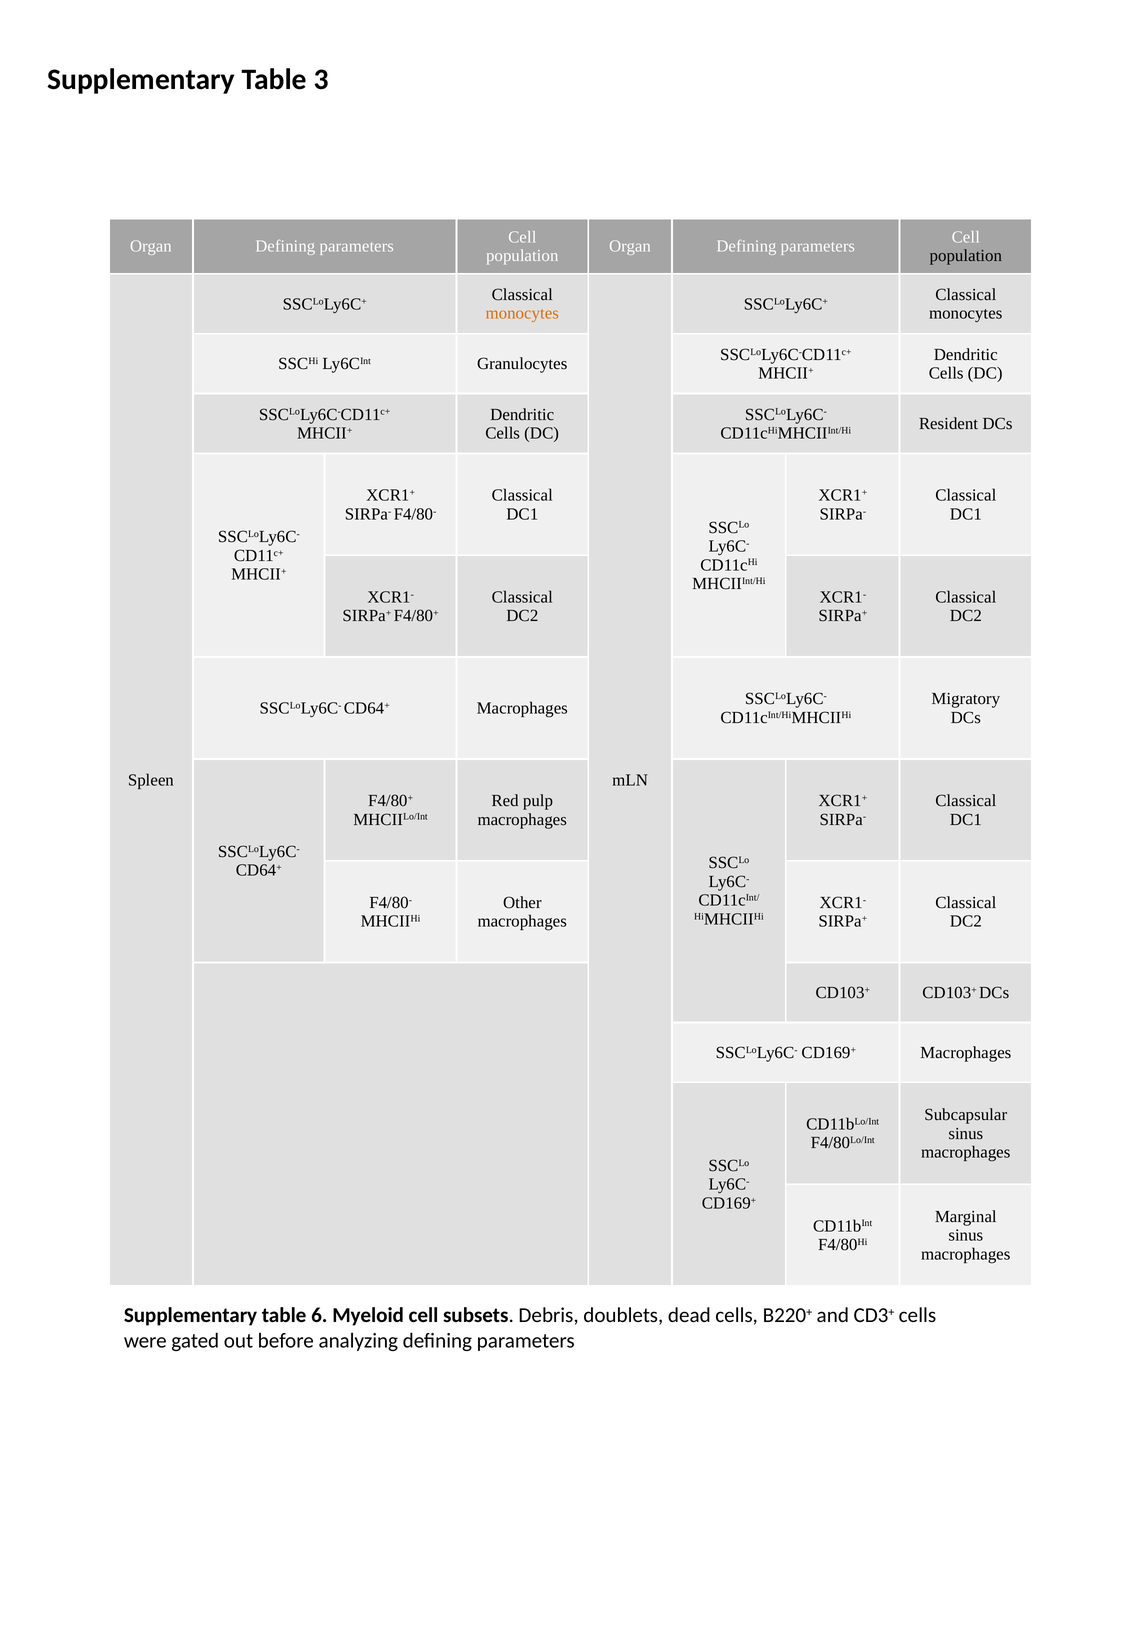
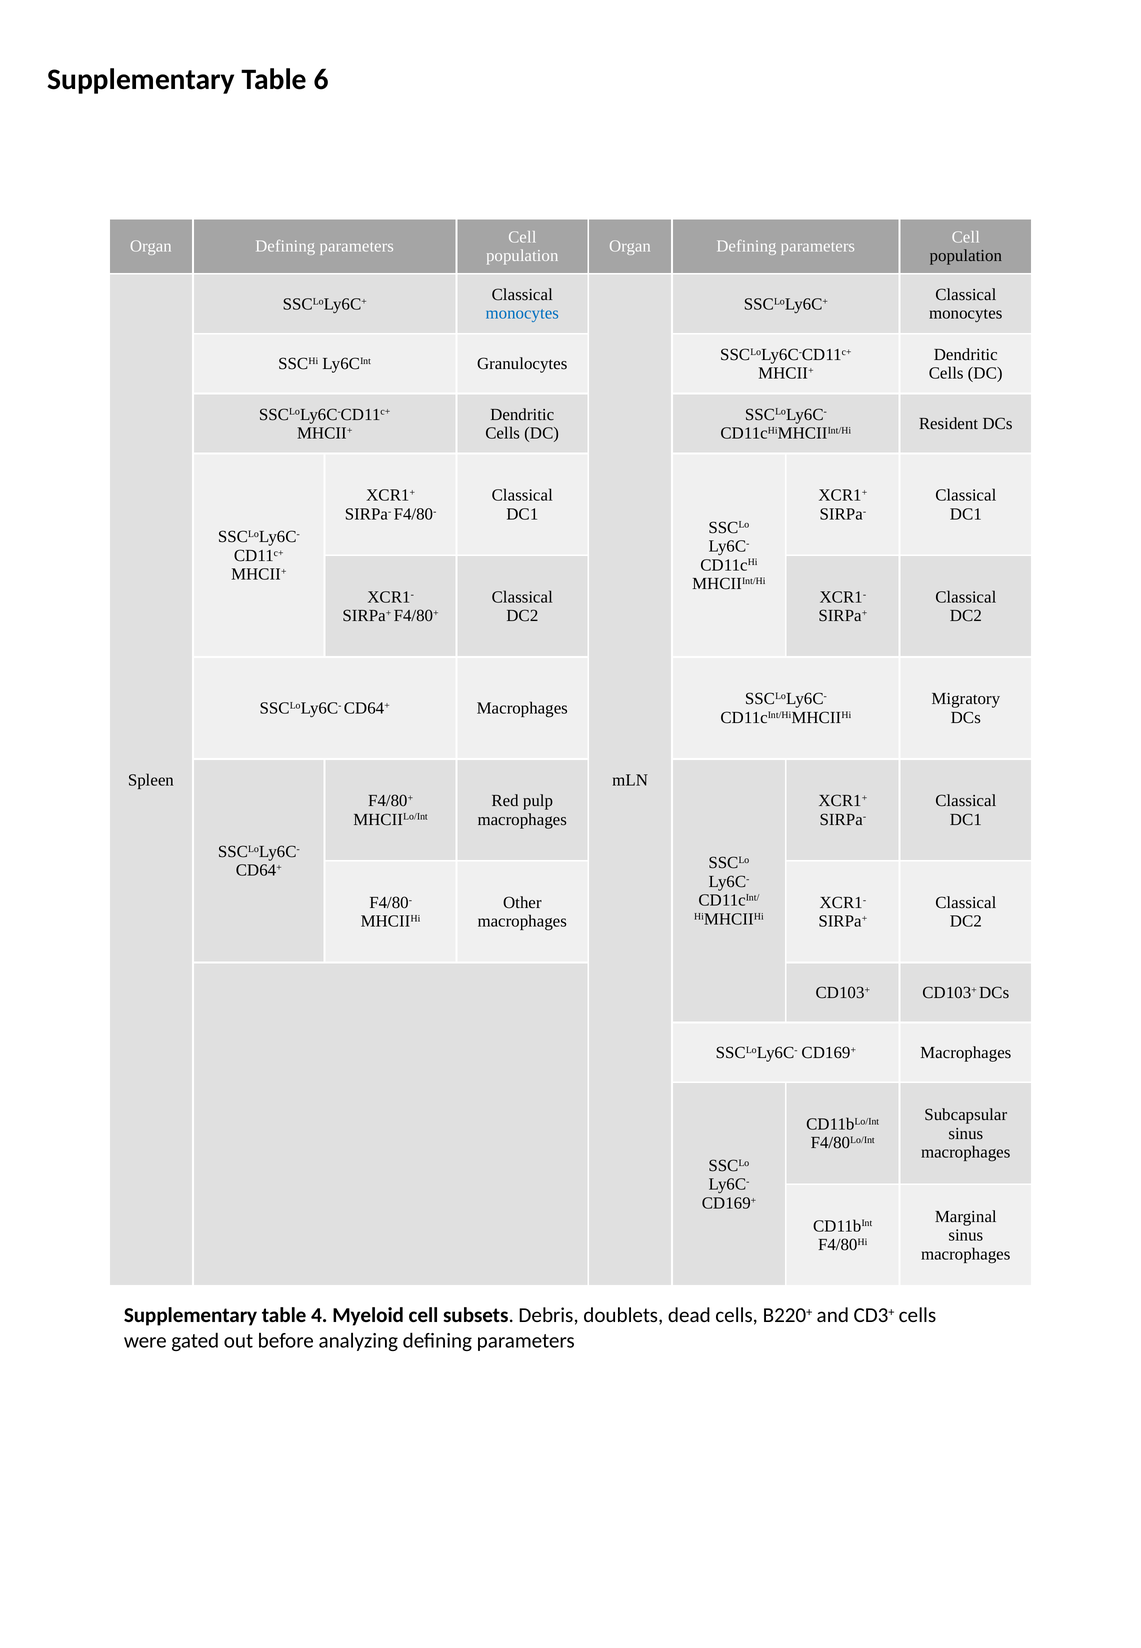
3: 3 -> 6 (321, 79)
monocytes colour: orange -> blue (522, 313)
6: 6 -> 4 (319, 1316)
